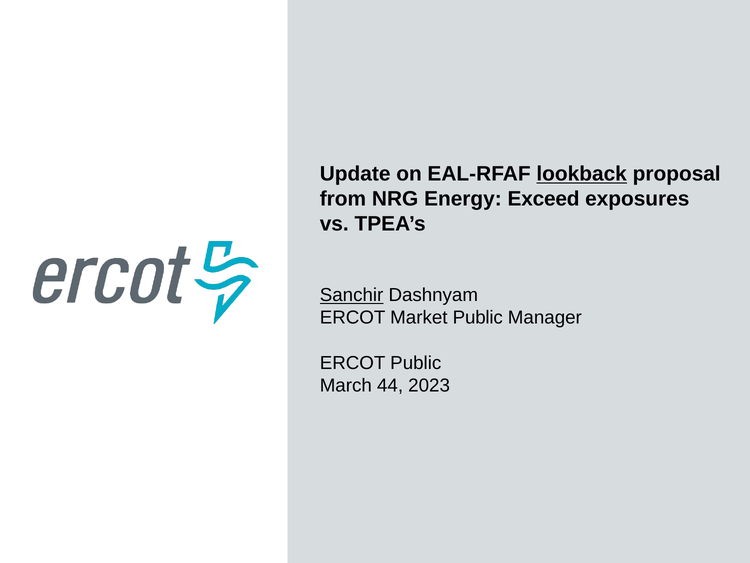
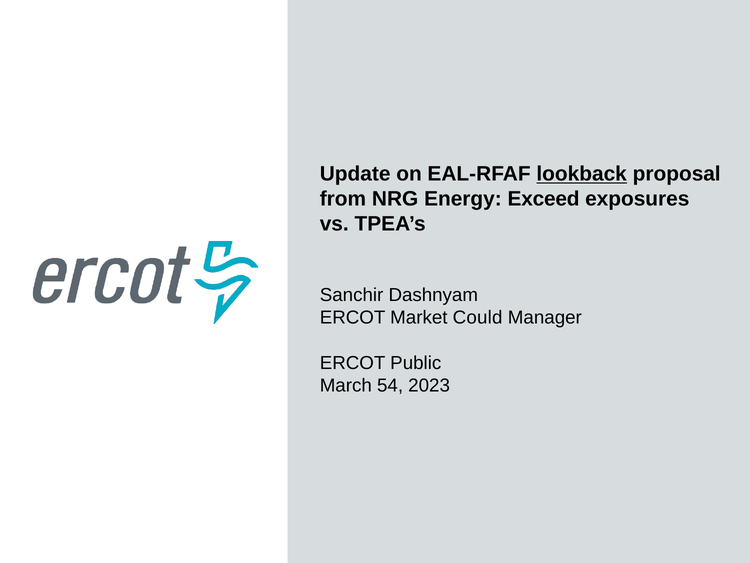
Sanchir underline: present -> none (352, 295)
Market Public: Public -> Could (478, 318)
44: 44 -> 54 (390, 385)
